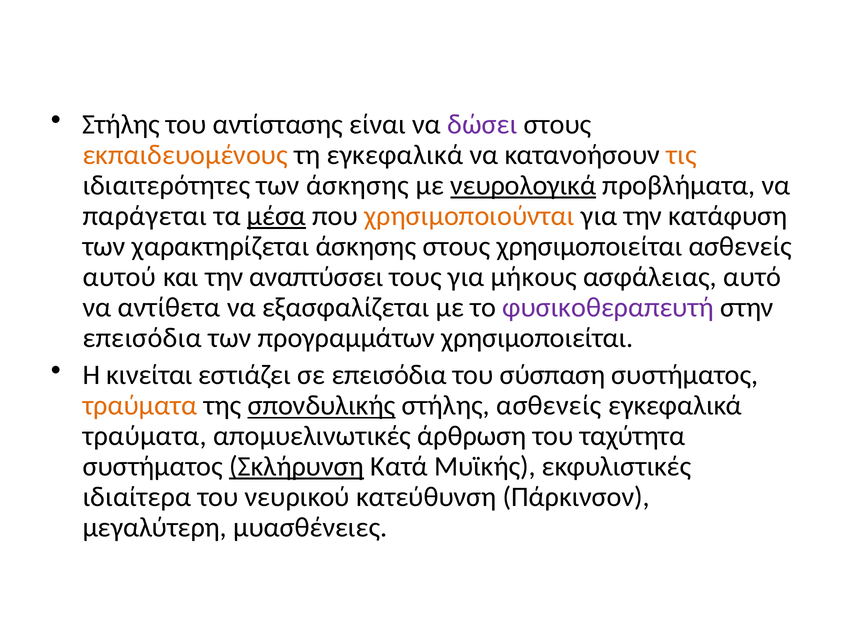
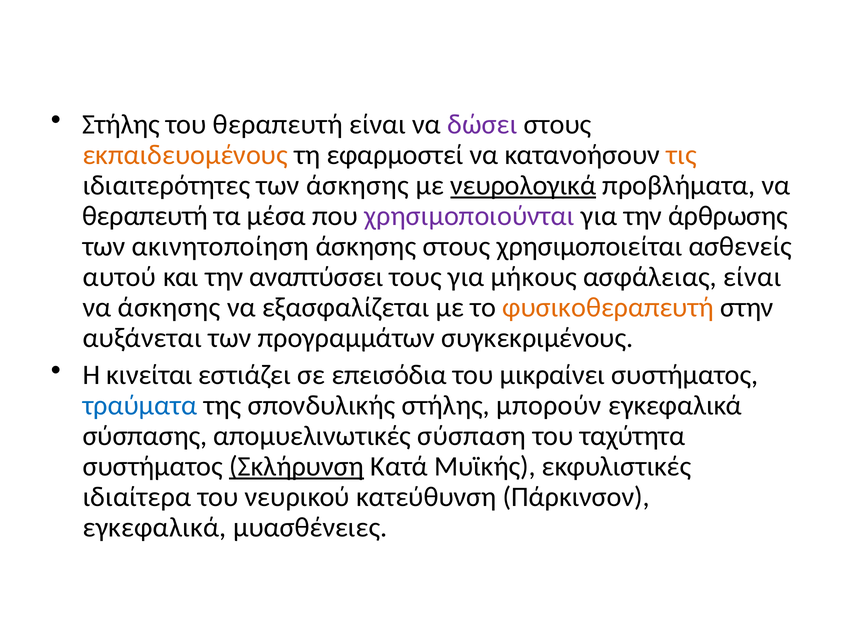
του αντίστασης: αντίστασης -> θεραπευτή (278, 125)
τη εγκεφαλικά: εγκεφαλικά -> εφαρμοστεί (395, 155)
παράγεται: παράγεται -> θεραπευτή (145, 216)
μέσα underline: present -> none (276, 216)
χρησιμοποιούνται colour: orange -> purple (470, 216)
κατάφυση: κατάφυση -> άρθρωσης (728, 216)
χαρακτηρίζεται: χαρακτηρίζεται -> ακινητοποίηση (220, 246)
ασφάλειας αυτό: αυτό -> είναι (752, 277)
να αντίθετα: αντίθετα -> άσκησης (169, 307)
φυσικοθεραπευτή colour: purple -> orange (608, 307)
επεισόδια: επεισόδια -> αυξάνεται (142, 338)
προγραμμάτων χρησιμοποιείται: χρησιμοποιείται -> συγκεκριμένους (537, 338)
σύσπαση: σύσπαση -> μικραίνει (553, 375)
τραύματα colour: orange -> blue (140, 406)
σπονδυλικής underline: present -> none (322, 406)
στήλης ασθενείς: ασθενείς -> μπορούν (549, 406)
τραύματα: τραύματα -> σύσπασης (145, 436)
άρθρωση: άρθρωση -> σύσπαση (472, 436)
μεγαλύτερη: μεγαλύτερη -> εγκεφαλικά (155, 528)
